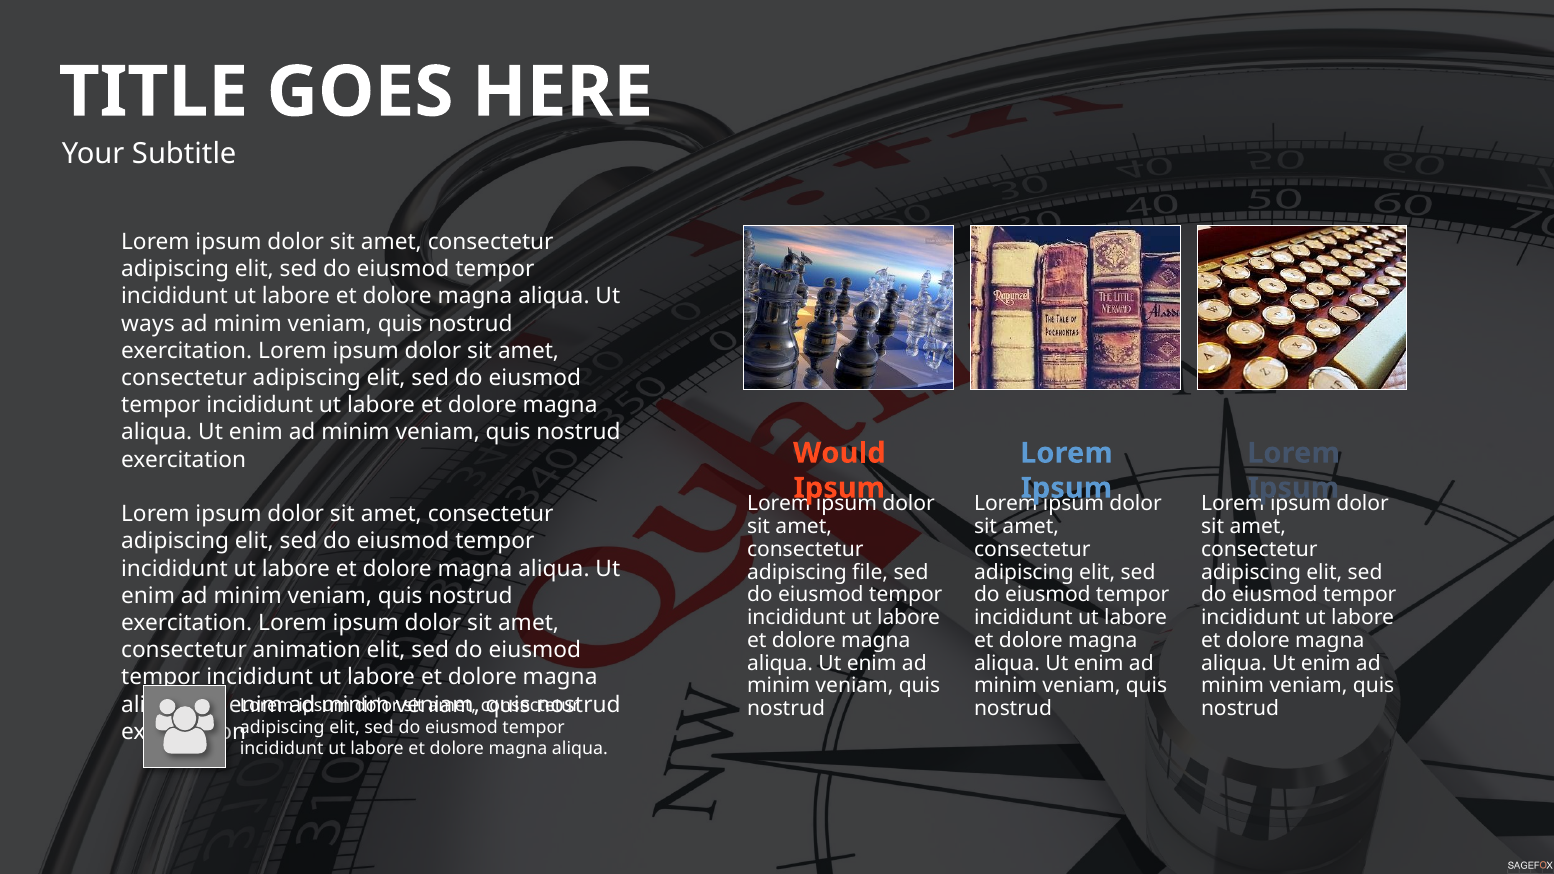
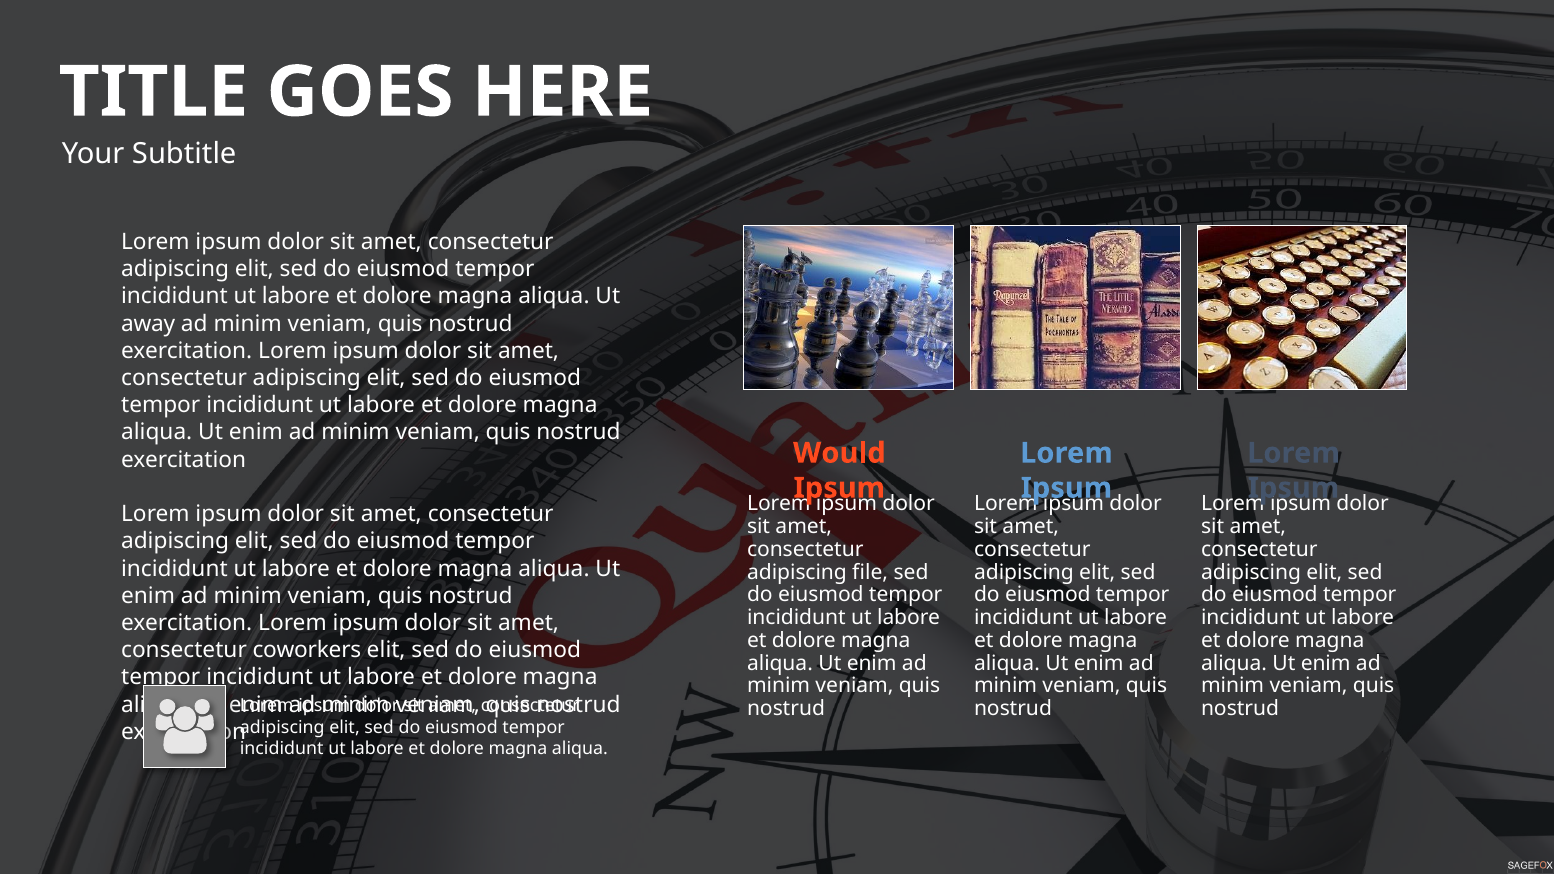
ways: ways -> away (148, 324)
animation: animation -> coworkers (307, 650)
